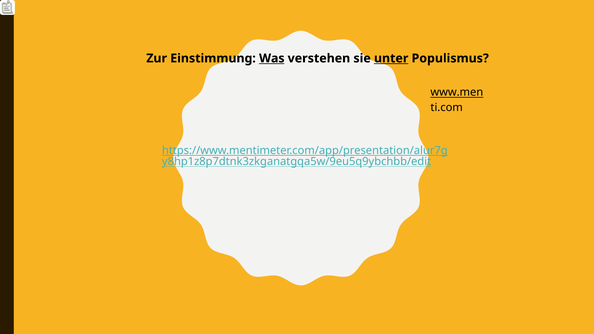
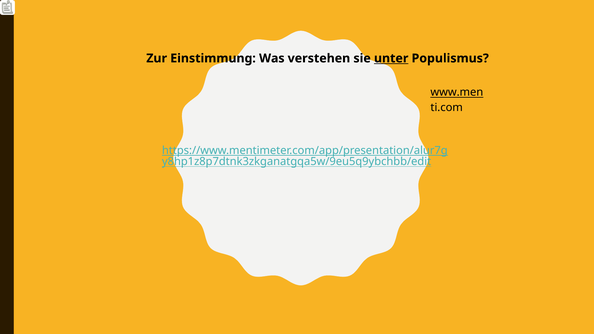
Was underline: present -> none (272, 58)
